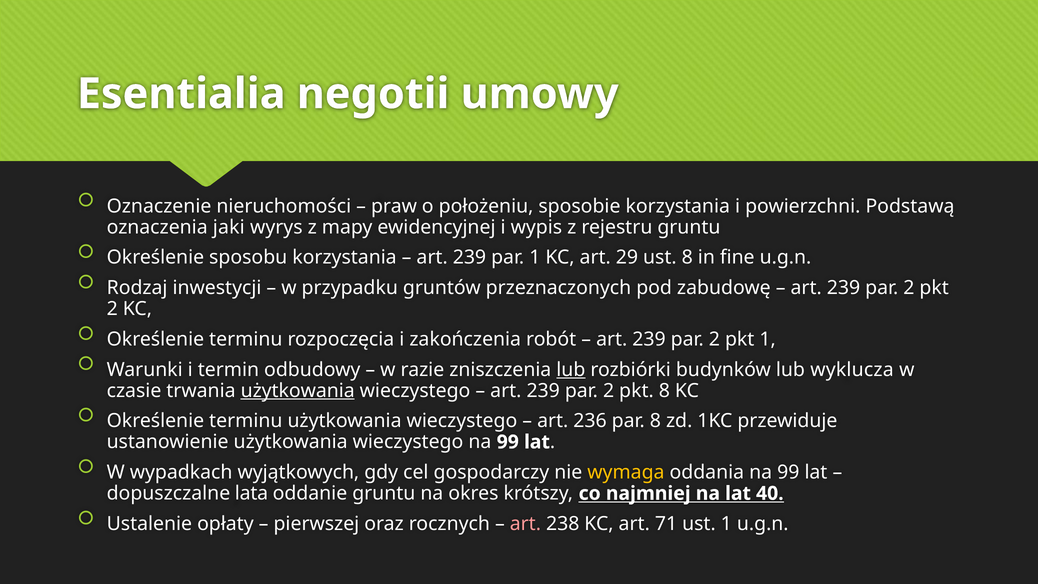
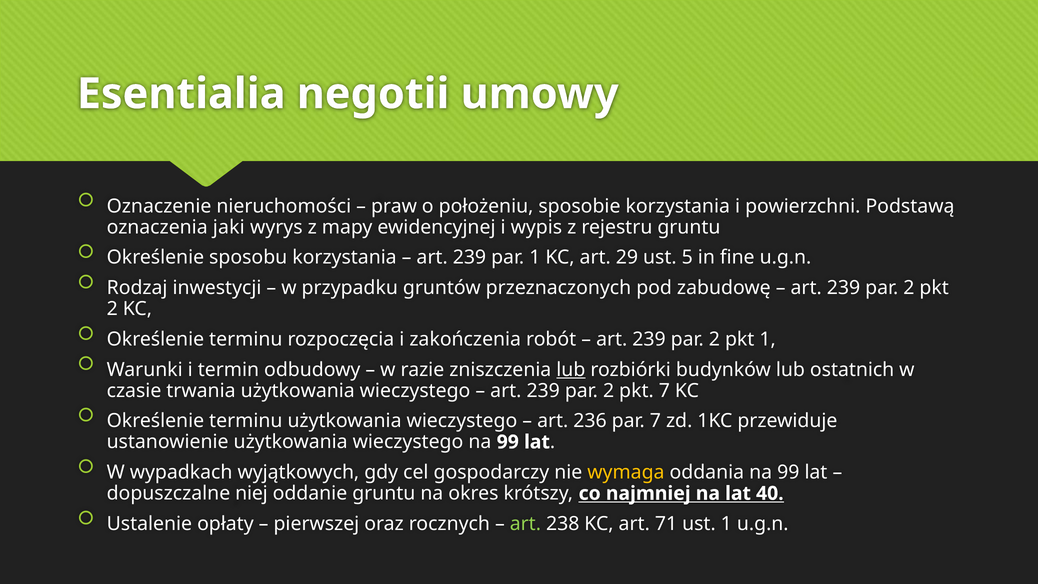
ust 8: 8 -> 5 (687, 257)
wyklucza: wyklucza -> ostatnich (852, 370)
użytkowania underline: present -> none (298, 391)
pkt 8: 8 -> 7 (664, 391)
par 8: 8 -> 7 (655, 421)
lata: lata -> niej (251, 493)
art colour: pink -> light green (525, 524)
